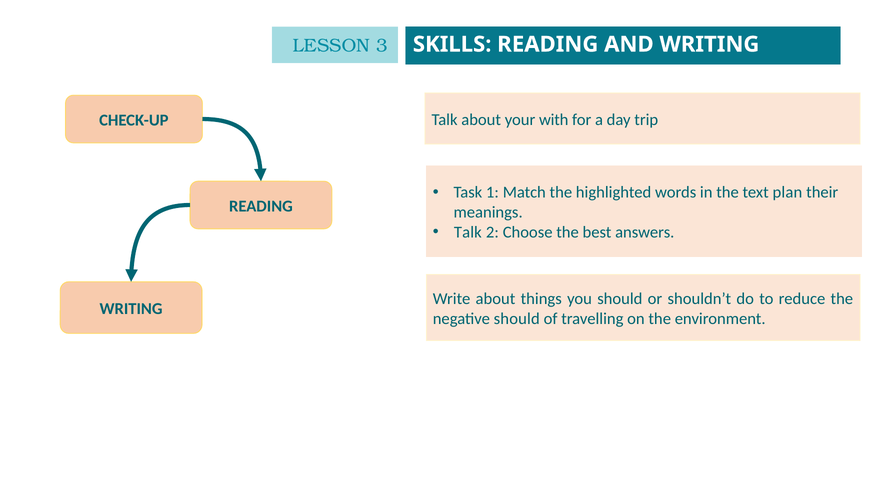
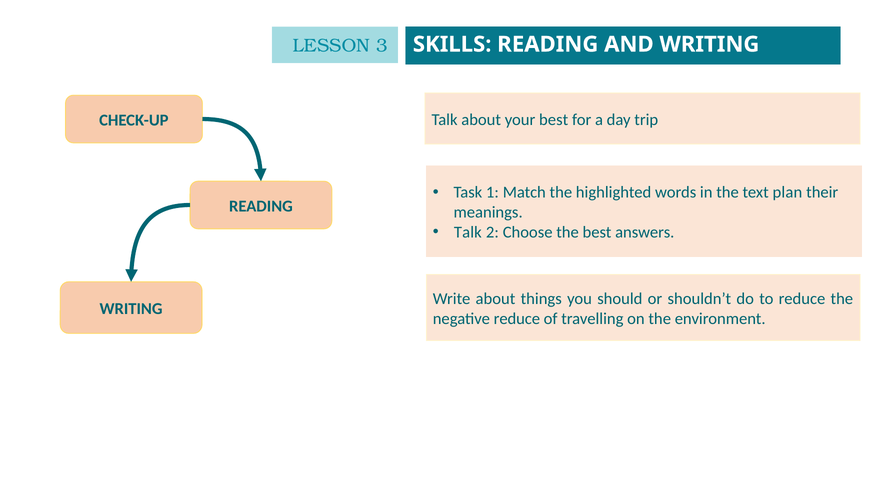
your with: with -> best (554, 120)
negative should: should -> reduce (517, 319)
